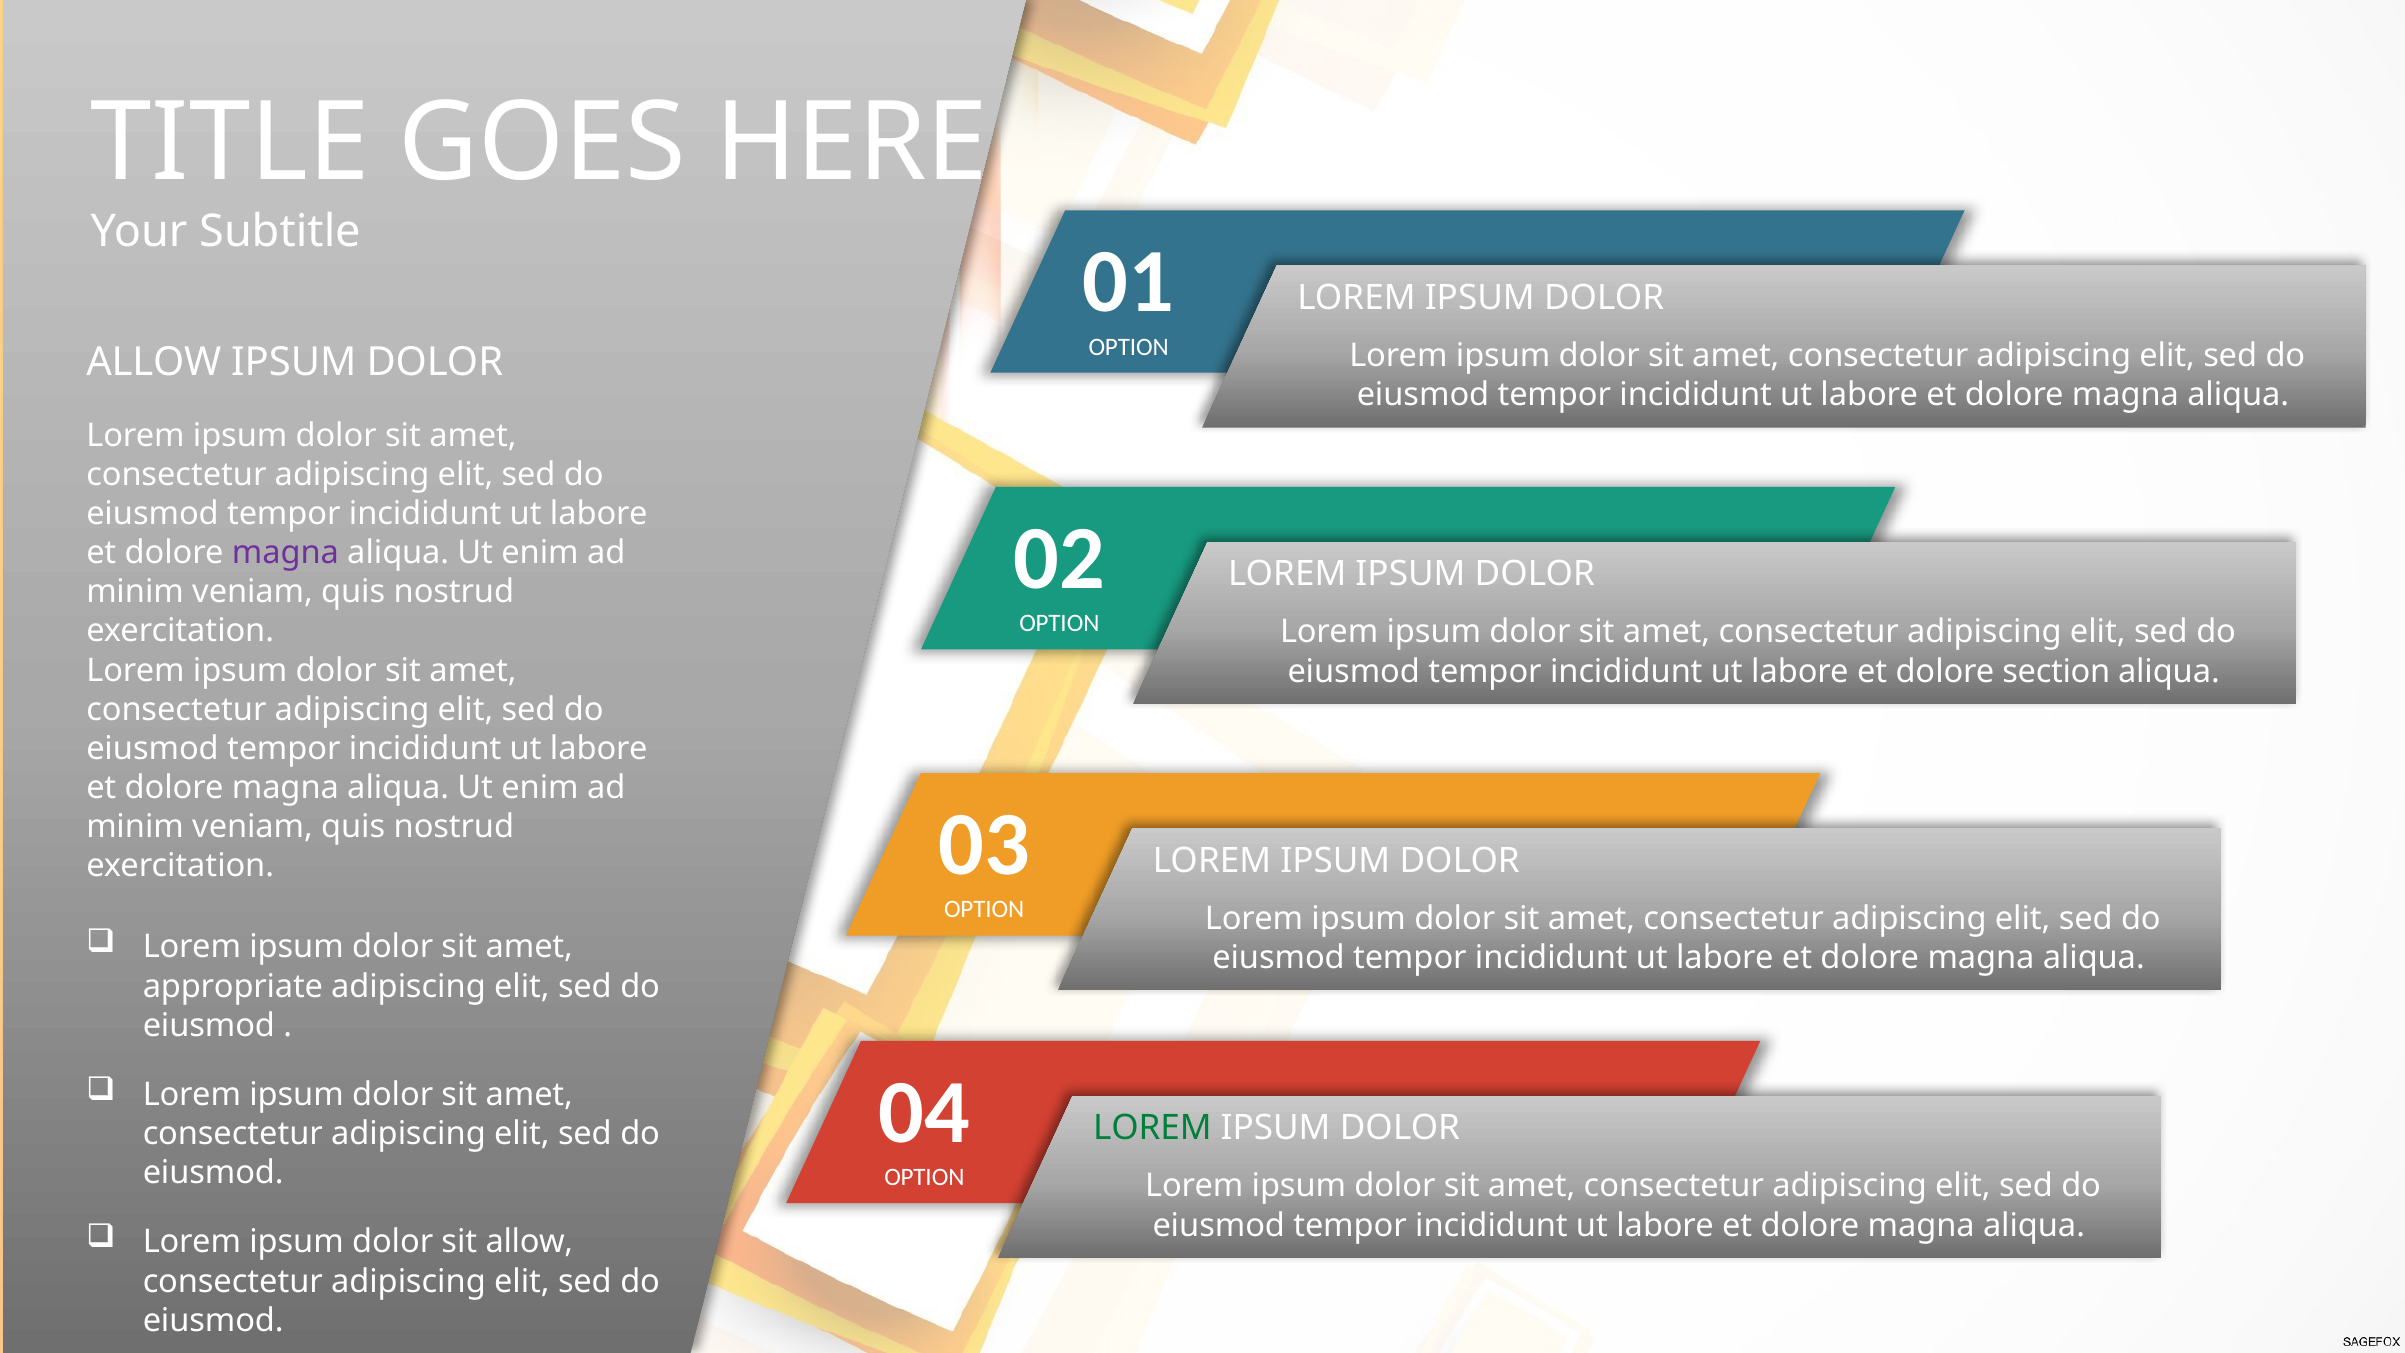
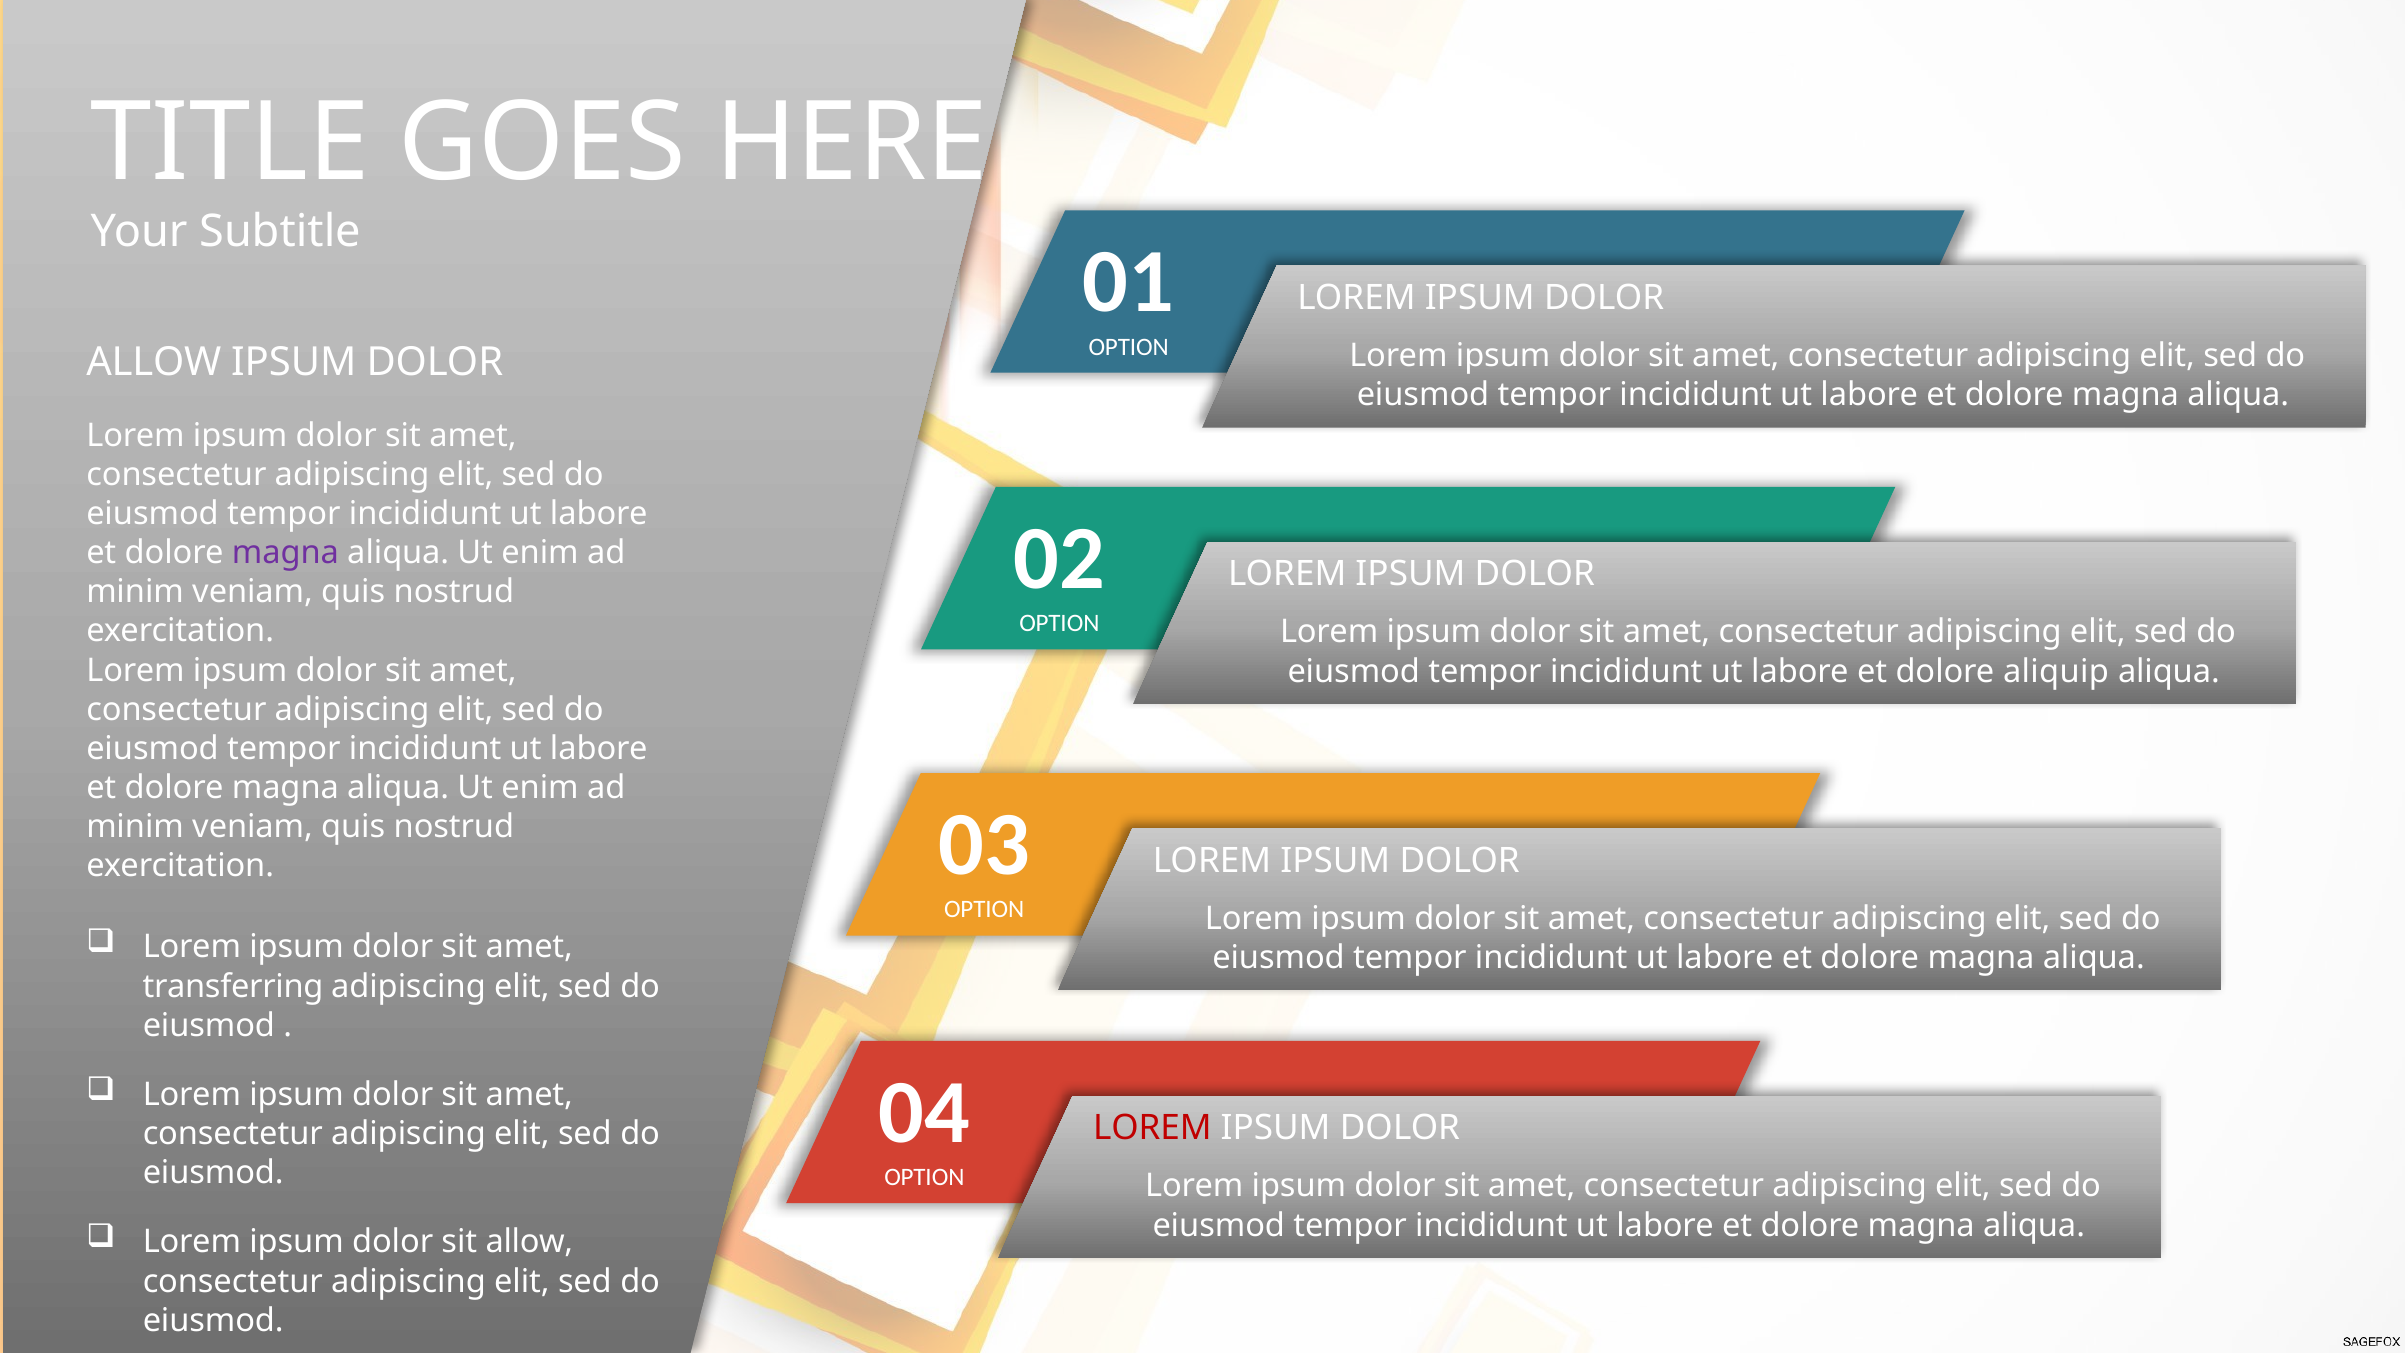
section: section -> aliquip (2056, 671)
appropriate: appropriate -> transferring (233, 986)
LOREM colour: green -> red (1152, 1128)
